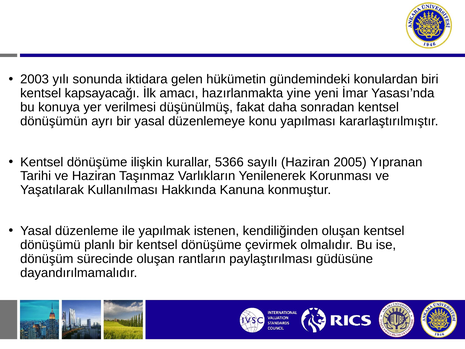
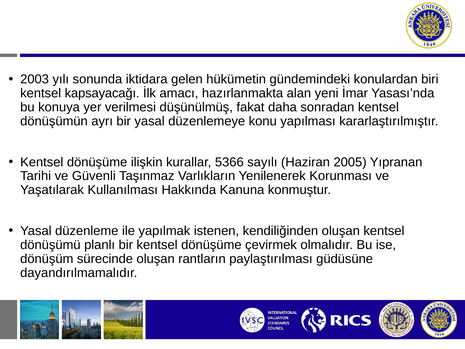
yine: yine -> alan (299, 93)
ve Haziran: Haziran -> Güvenli (94, 176)
